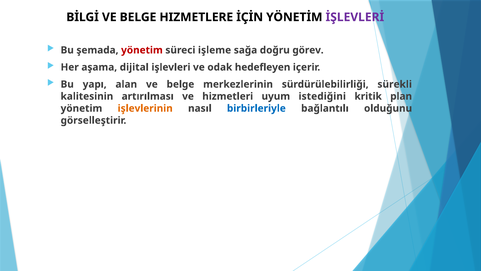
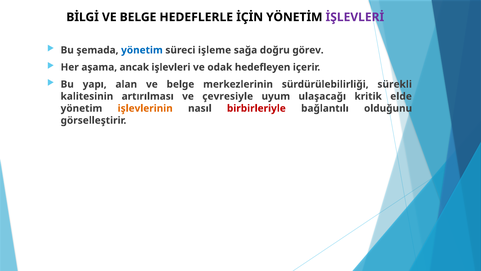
HIZMETLERE: HIZMETLERE -> HEDEFLERLE (196, 17)
yönetim colour: red -> blue (142, 50)
dijital: dijital -> ancak (134, 67)
hizmetleri: hizmetleri -> çevresiyle (228, 96)
istediğini: istediğini -> ulaşacağı (322, 96)
plan: plan -> elde (401, 96)
birbirleriyle colour: blue -> red (256, 108)
